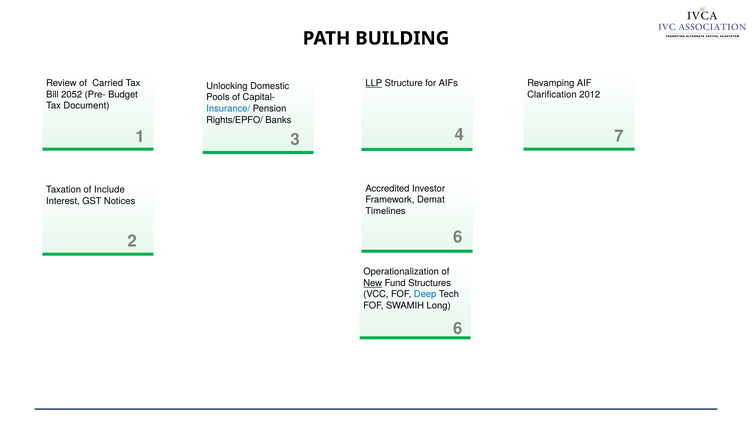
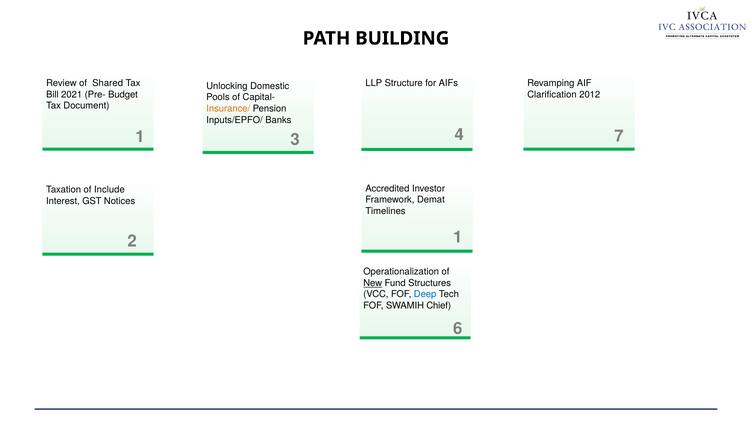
Carried: Carried -> Shared (108, 83)
LLP underline: present -> none (374, 83)
2052: 2052 -> 2021 (72, 94)
Insurance/ colour: blue -> orange (228, 109)
Rights/EPFO/: Rights/EPFO/ -> Inputs/EPFO/ (235, 120)
2 6: 6 -> 1 (458, 237)
Long: Long -> Chief (439, 306)
